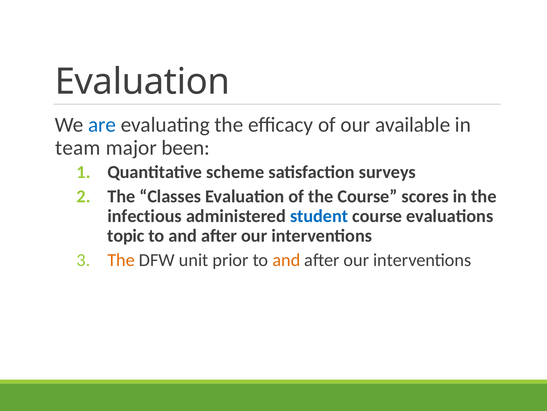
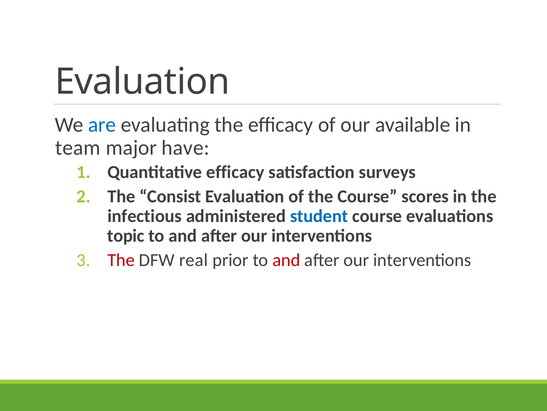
been: been -> have (186, 147)
Quantitative scheme: scheme -> efficacy (235, 172)
Classes: Classes -> Consist (170, 196)
The colour: orange -> red (121, 260)
unit: unit -> real (194, 260)
and colour: orange -> red (286, 260)
